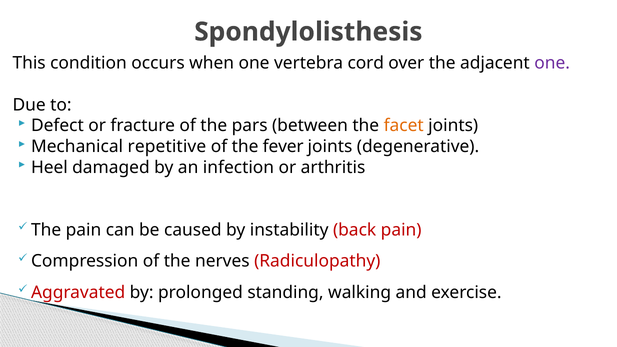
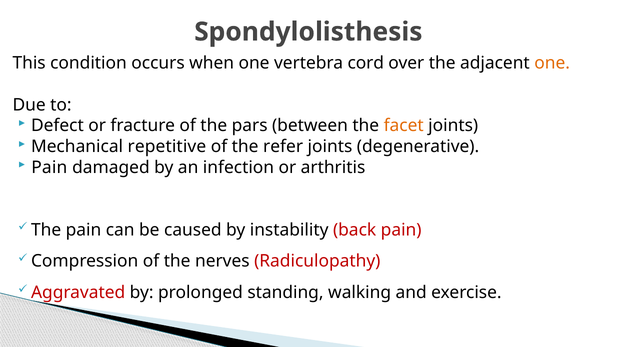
one colour: purple -> orange (552, 63)
fever: fever -> refer (283, 146)
Heel: Heel -> Pain (49, 167)
